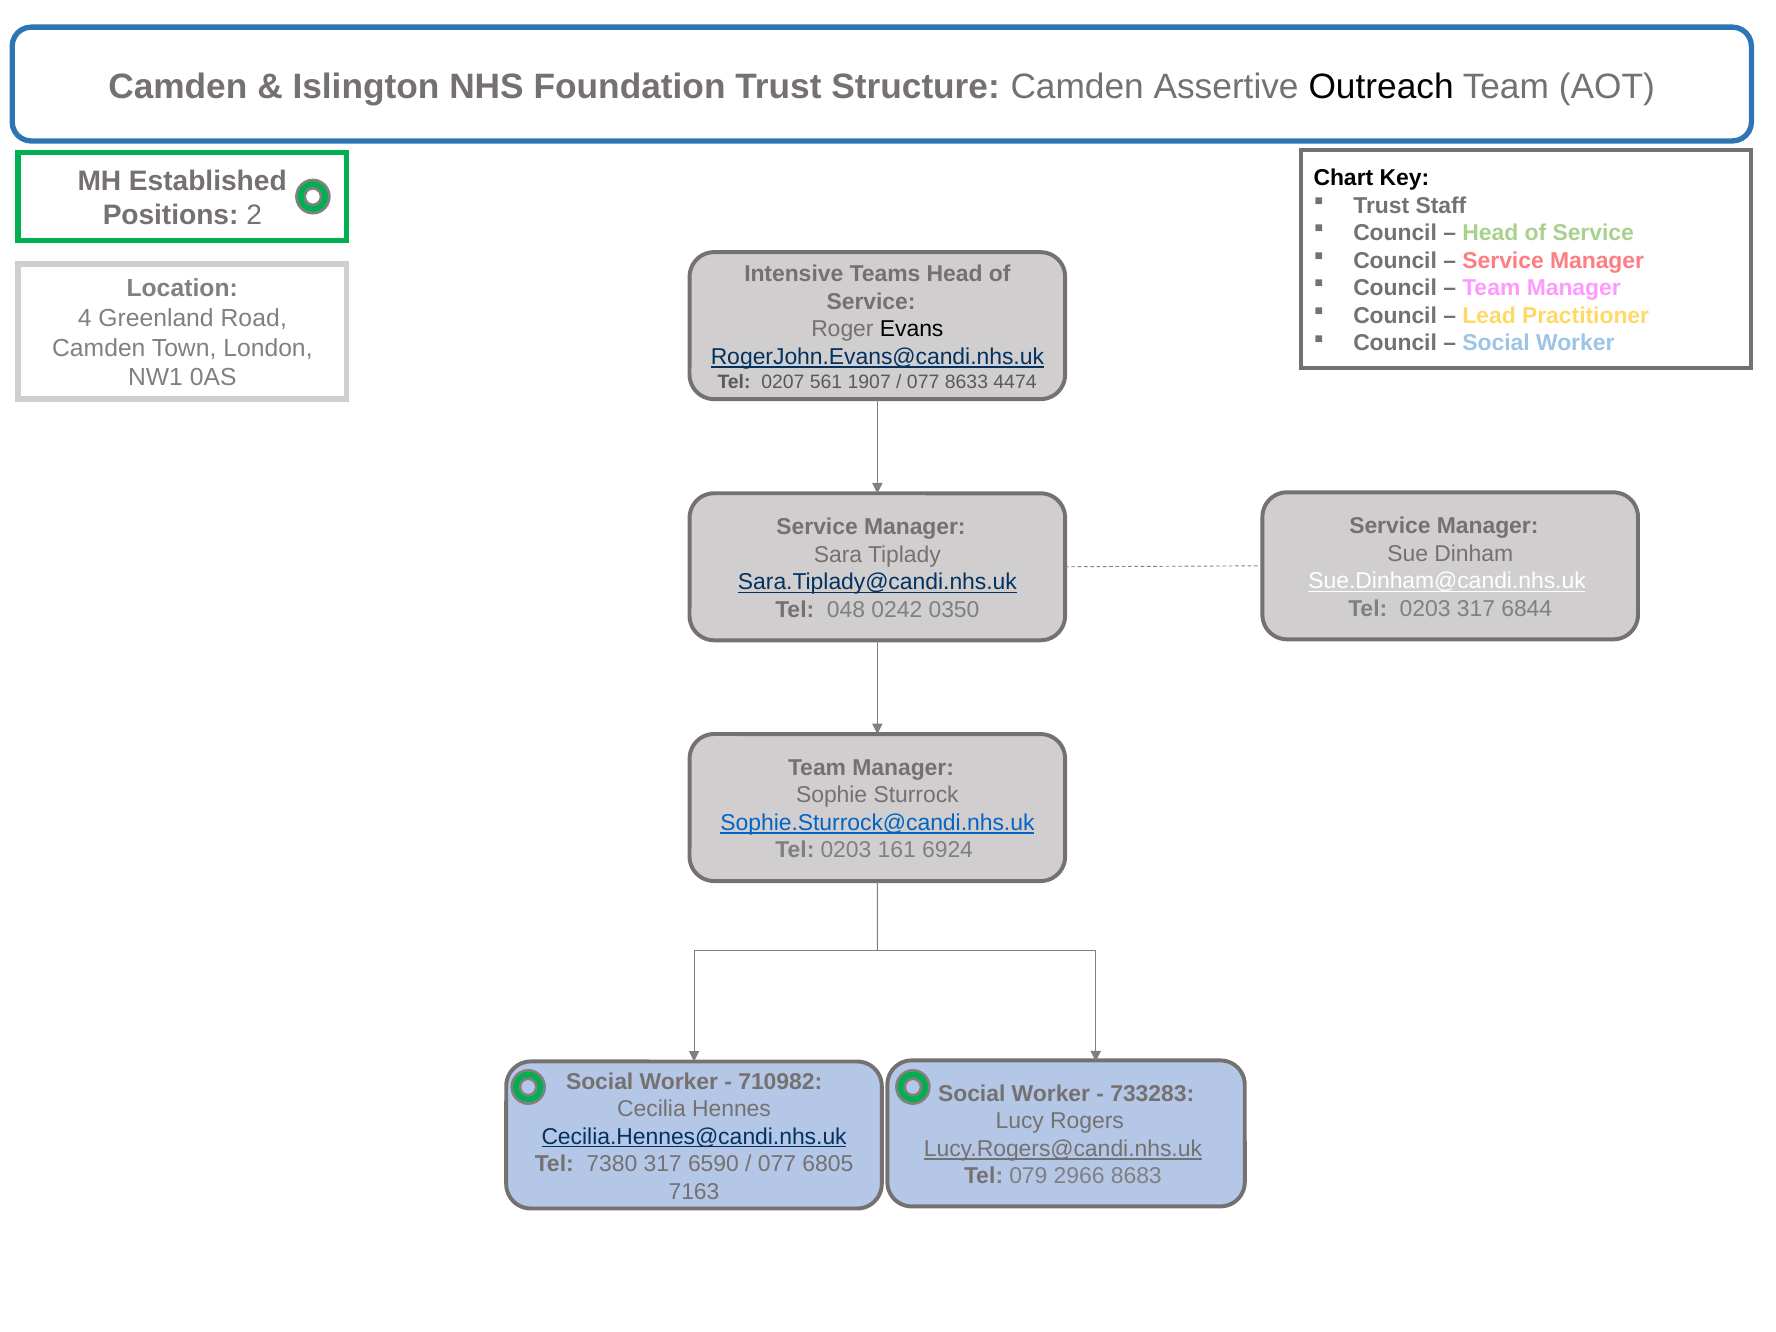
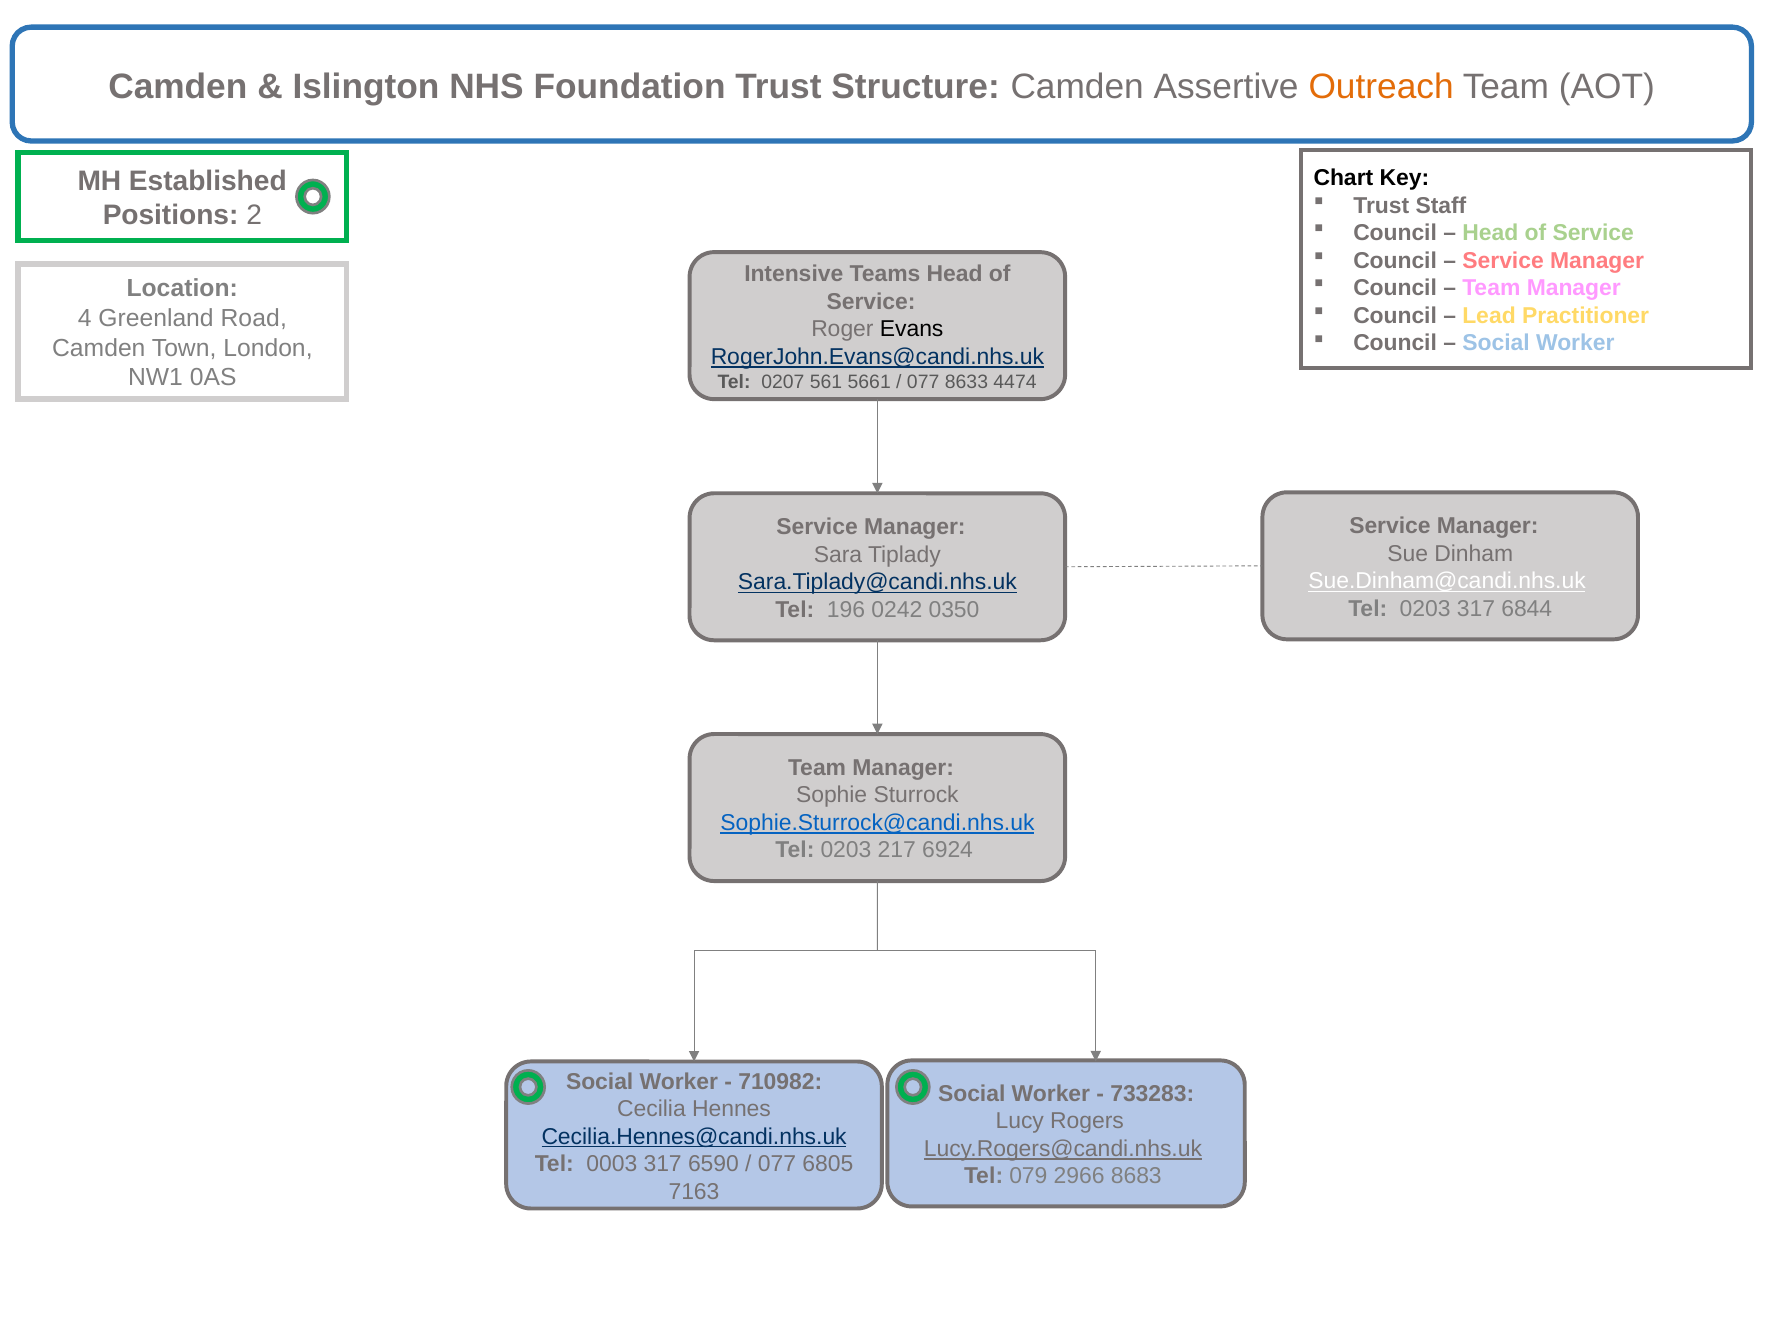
Outreach colour: black -> orange (1381, 87)
1907: 1907 -> 5661 (869, 382)
048: 048 -> 196 (846, 610)
161: 161 -> 217 (897, 850)
7380: 7380 -> 0003 (612, 1164)
